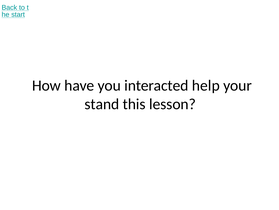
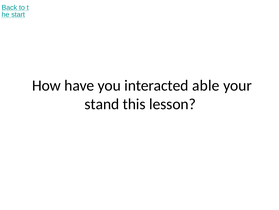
help: help -> able (206, 85)
